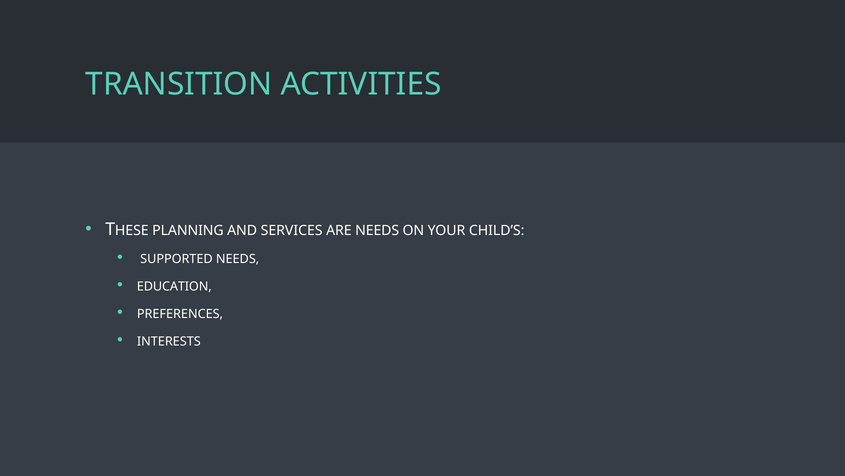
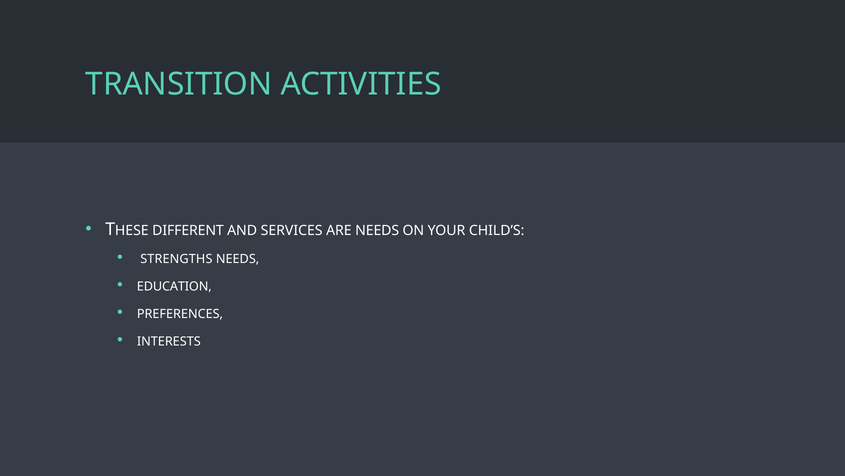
PLANNING: PLANNING -> DIFFERENT (188, 230)
SUPPORTED: SUPPORTED -> STRENGTHS (176, 259)
